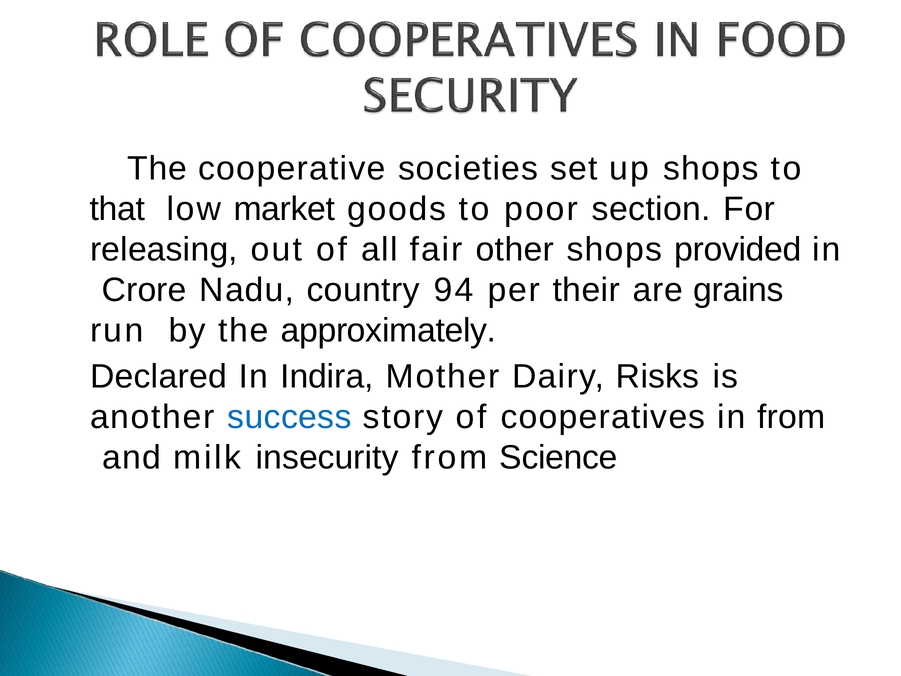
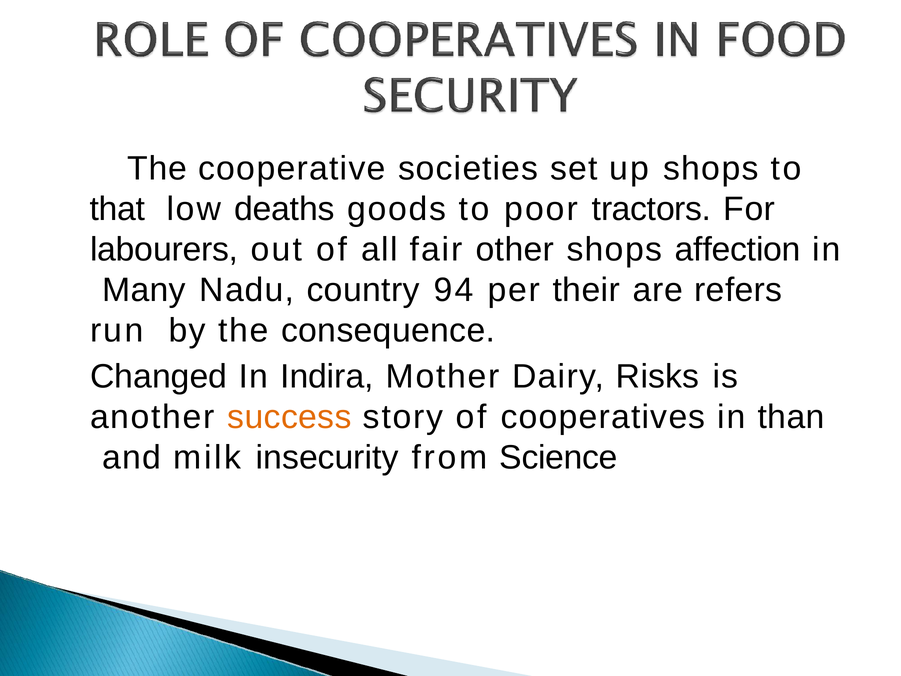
market: market -> deaths (284, 209)
section: section -> tractors (652, 209)
releasing: releasing -> labourers (164, 249)
provided: provided -> affection (738, 249)
Crore: Crore -> Many (144, 290)
grains: grains -> refers (738, 290)
approximately: approximately -> consequence (388, 331)
Declared: Declared -> Changed (159, 376)
success colour: blue -> orange (290, 417)
in from: from -> than (791, 417)
